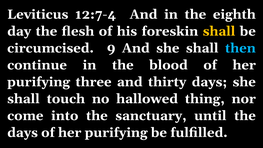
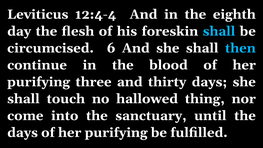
12:7-4: 12:7-4 -> 12:4-4 (96, 14)
shall colour: yellow -> light blue (219, 31)
9: 9 -> 6 (111, 48)
